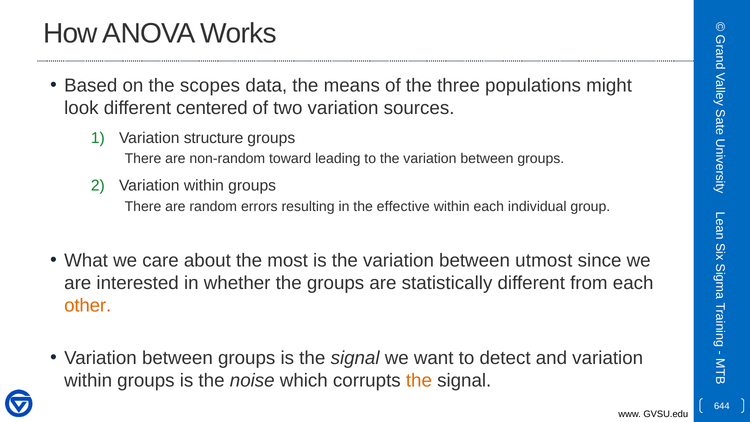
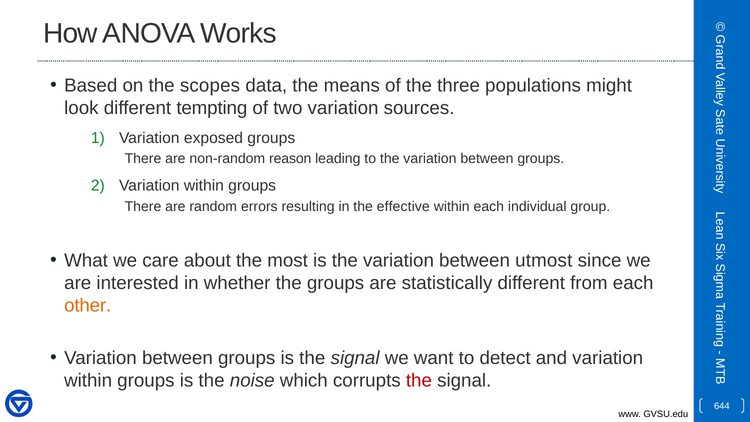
centered: centered -> tempting (212, 108)
structure: structure -> exposed (213, 138)
toward: toward -> reason (290, 158)
the colour: orange -> red (419, 381)
